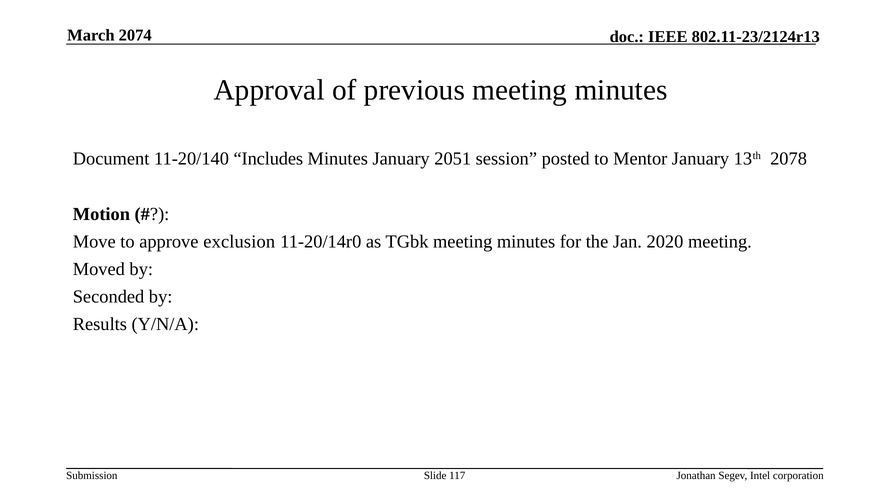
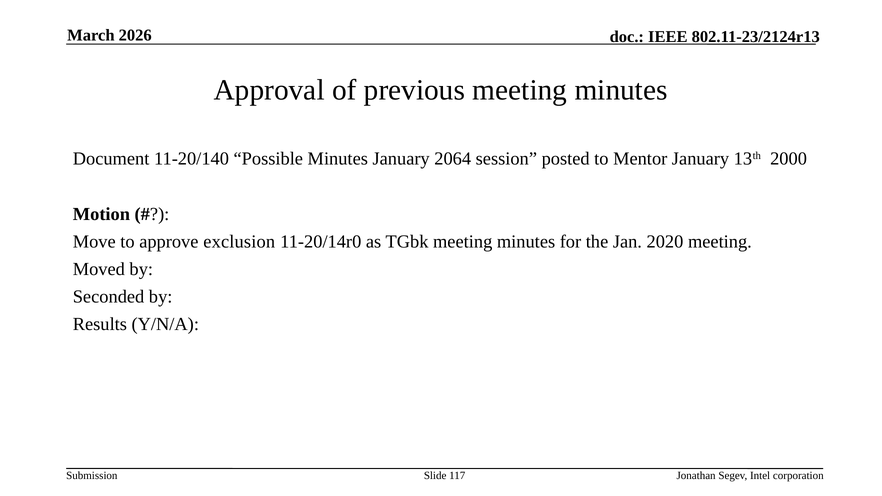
2074: 2074 -> 2026 (135, 35)
Includes: Includes -> Possible (268, 159)
2051: 2051 -> 2064 (453, 159)
2078: 2078 -> 2000 (789, 159)
